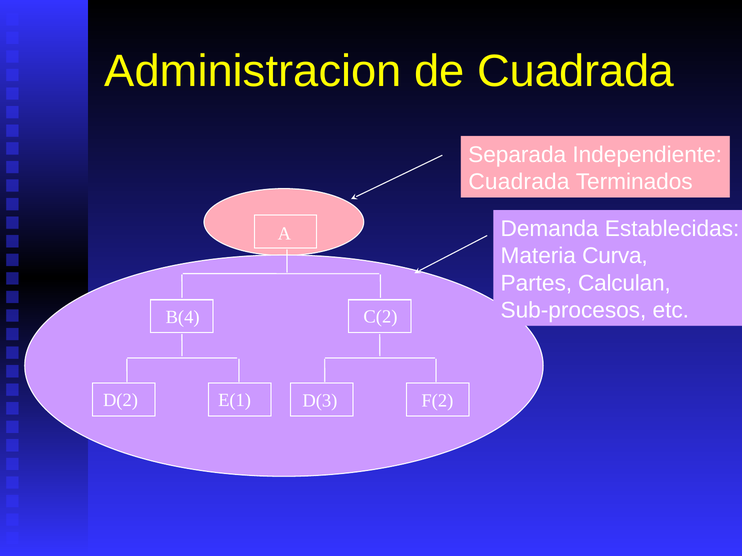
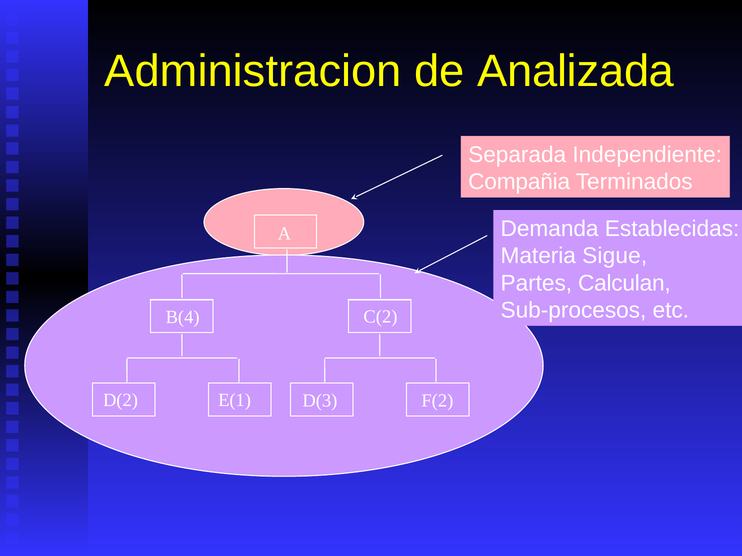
de Cuadrada: Cuadrada -> Analizada (576, 71)
Cuadrada: Cuadrada -> Compañia (519, 182)
Curva: Curva -> Sigue (615, 256)
